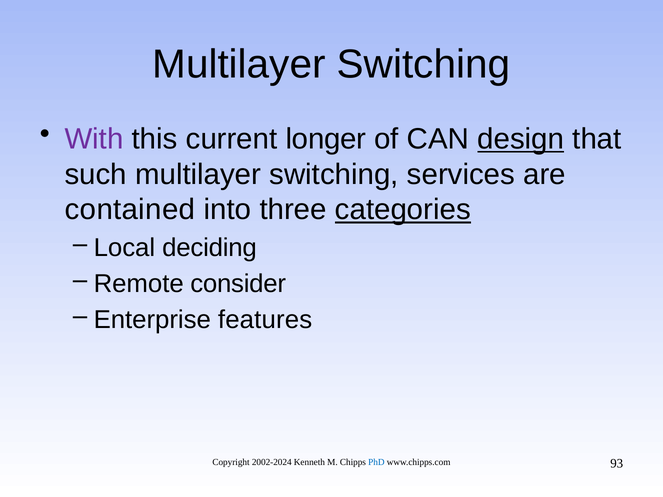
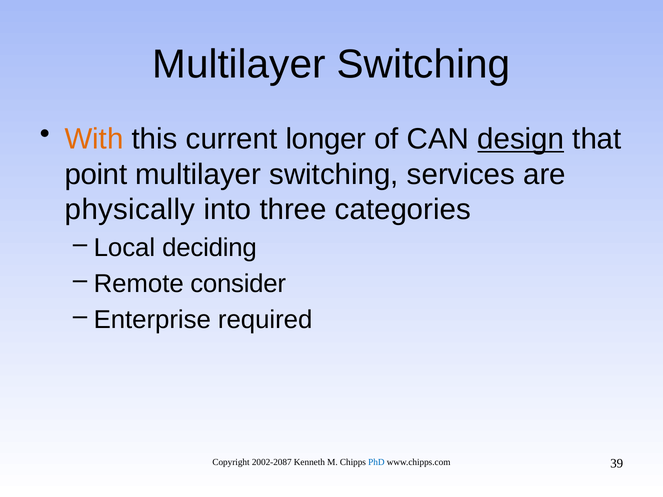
With colour: purple -> orange (94, 139)
such: such -> point (96, 174)
contained: contained -> physically (130, 210)
categories underline: present -> none (403, 210)
features: features -> required (265, 320)
2002-2024: 2002-2024 -> 2002-2087 (272, 462)
93: 93 -> 39 (617, 464)
